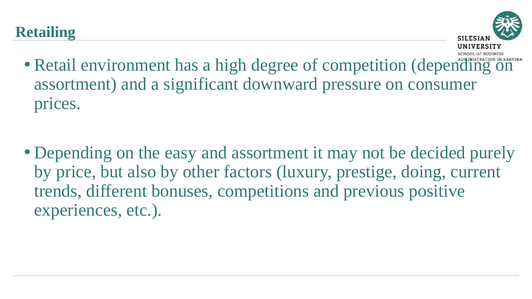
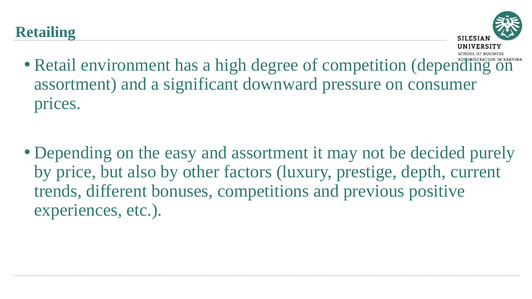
doing: doing -> depth (424, 172)
